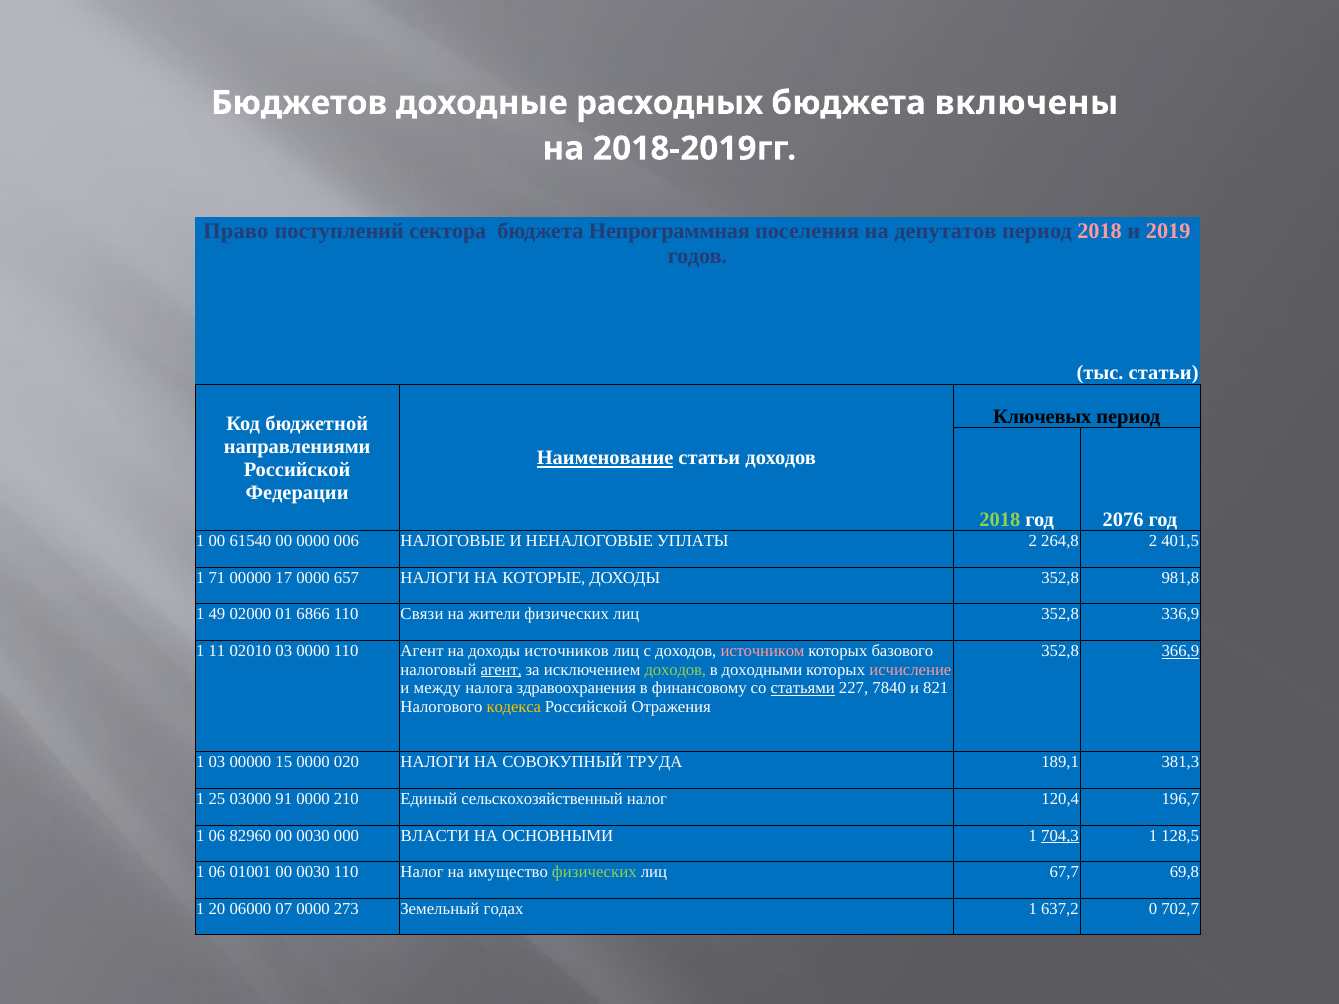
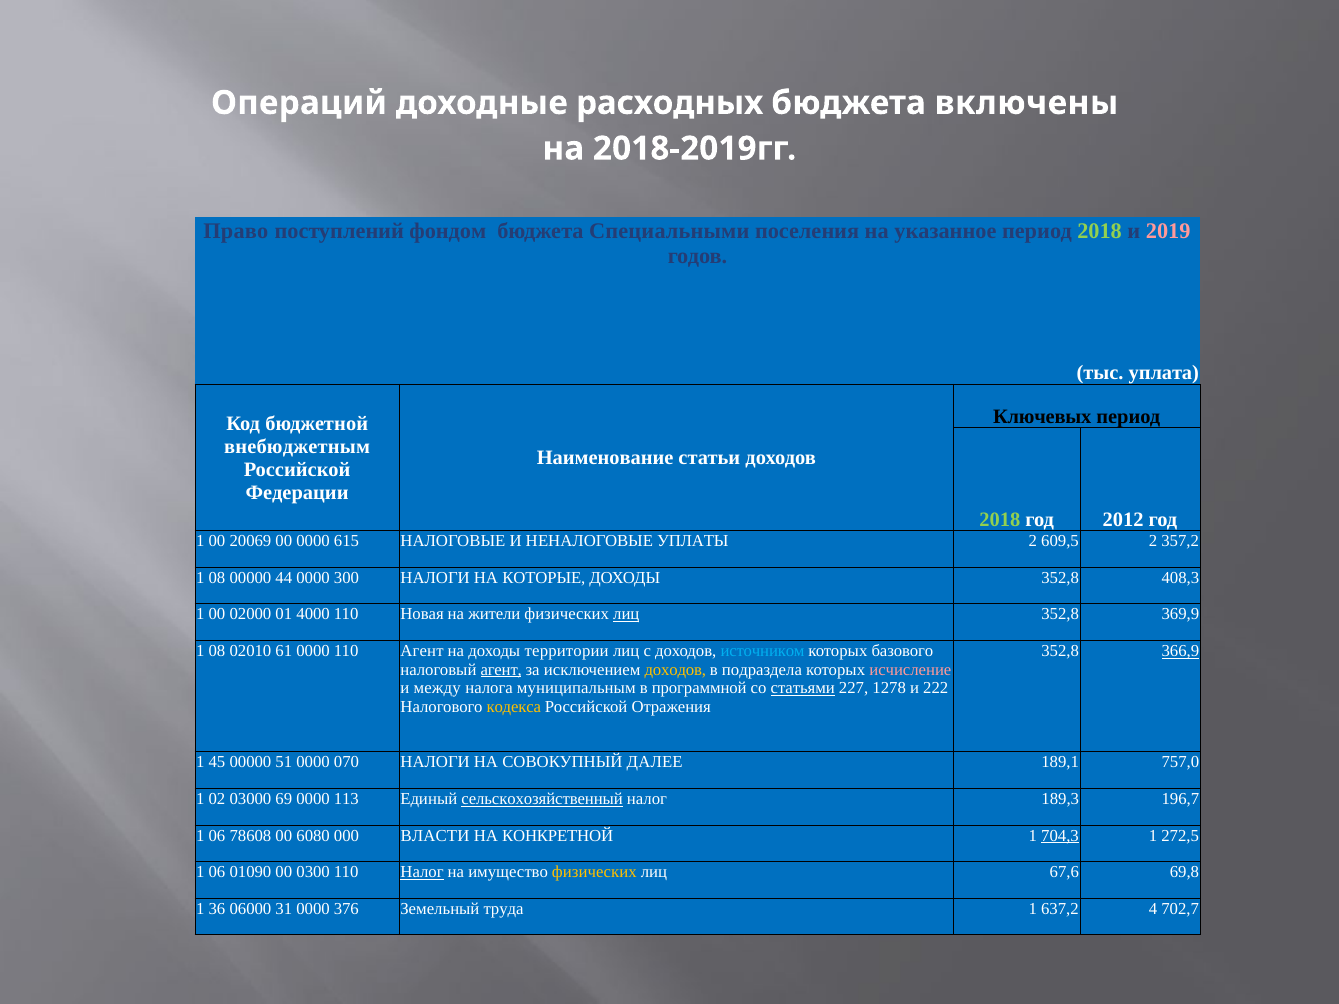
Бюджетов: Бюджетов -> Операций (299, 103)
сектора: сектора -> фондом (448, 231)
Непрограммная: Непрограммная -> Специальными (669, 231)
депутатов: депутатов -> указанное (945, 231)
2018 colour: pink -> light green (1100, 231)
тыс статьи: статьи -> уплата (1164, 373)
направлениями: направлениями -> внебюджетным (297, 447)
Наименование underline: present -> none (605, 458)
2076: 2076 -> 2012 (1123, 520)
61540: 61540 -> 20069 (250, 541)
006: 006 -> 615 (347, 541)
264,8: 264,8 -> 609,5 (1060, 541)
401,5: 401,5 -> 357,2 (1180, 541)
71: 71 -> 08 (217, 578)
17: 17 -> 44 (284, 578)
657: 657 -> 300 (347, 578)
981,8: 981,8 -> 408,3 (1180, 578)
49: 49 -> 00 (217, 615)
6866: 6866 -> 4000 (313, 615)
Связи: Связи -> Новая (422, 615)
лиц underline: none -> present (626, 615)
336,9: 336,9 -> 369,9 (1180, 615)
11: 11 -> 08 (217, 651)
02010 03: 03 -> 61 (284, 651)
источников: источников -> территории (567, 651)
источником colour: pink -> light blue (763, 651)
доходов colour: light green -> yellow (675, 670)
доходными: доходными -> подраздела (762, 670)
здравоохранения: здравоохранения -> муниципальным (576, 688)
финансовому: финансовому -> программной (699, 688)
7840: 7840 -> 1278 (889, 688)
821: 821 -> 222 (936, 688)
1 03: 03 -> 45 (217, 763)
15: 15 -> 51 (284, 763)
020: 020 -> 070 (347, 763)
ТРУДА: ТРУДА -> ДАЛЕЕ (655, 763)
381,3: 381,3 -> 757,0 (1180, 763)
25: 25 -> 02 (217, 799)
91: 91 -> 69 (284, 799)
210: 210 -> 113 (346, 799)
сельскохозяйственный underline: none -> present (542, 799)
120,4: 120,4 -> 189,3 (1060, 799)
82960: 82960 -> 78608 (250, 836)
0030: 0030 -> 6080 (313, 836)
ОСНОВНЫМИ: ОСНОВНЫМИ -> КОНКРЕТНОЙ (558, 836)
128,5: 128,5 -> 272,5 (1180, 836)
01001: 01001 -> 01090 (250, 872)
0030: 0030 -> 0300 (313, 872)
Налог underline: none -> present (422, 872)
физических colour: light green -> yellow (594, 872)
67,7: 67,7 -> 67,6 (1064, 872)
20: 20 -> 36 (217, 909)
07: 07 -> 31 (284, 909)
273: 273 -> 376 (346, 909)
годах: годах -> труда (504, 909)
0: 0 -> 4 (1153, 909)
